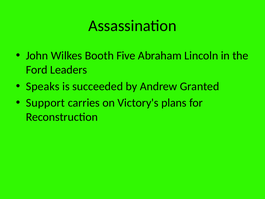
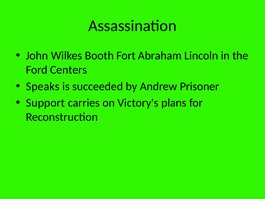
Five: Five -> Fort (126, 56)
Leaders: Leaders -> Centers (69, 70)
Granted: Granted -> Prisoner (200, 86)
